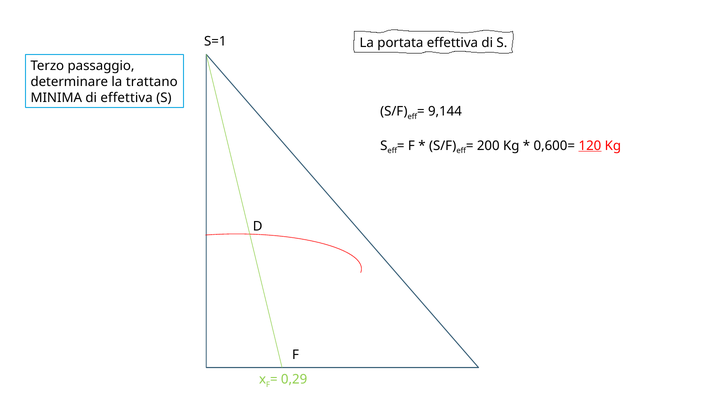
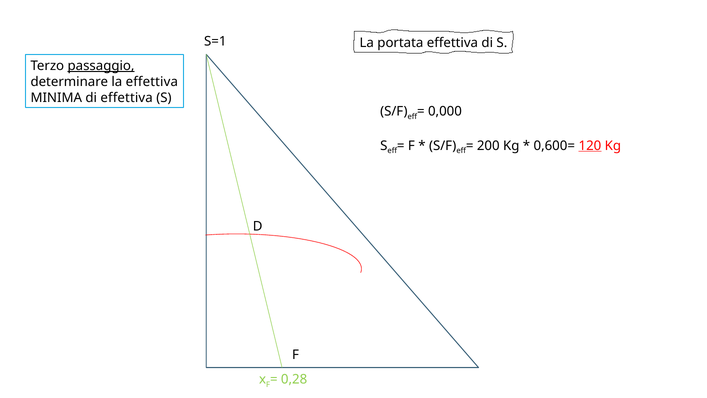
passaggio underline: none -> present (101, 66)
la trattano: trattano -> effettiva (152, 82)
9,144: 9,144 -> 0,000 (445, 112)
0,29: 0,29 -> 0,28 (294, 379)
